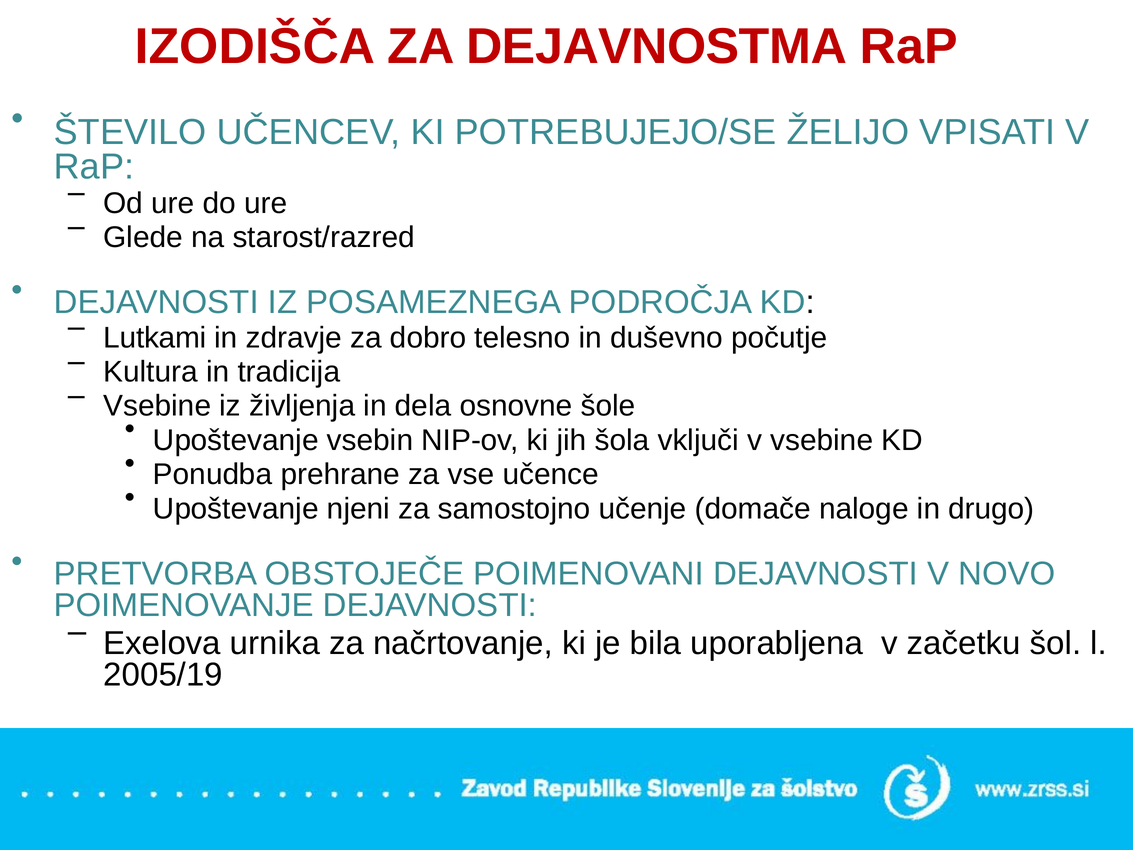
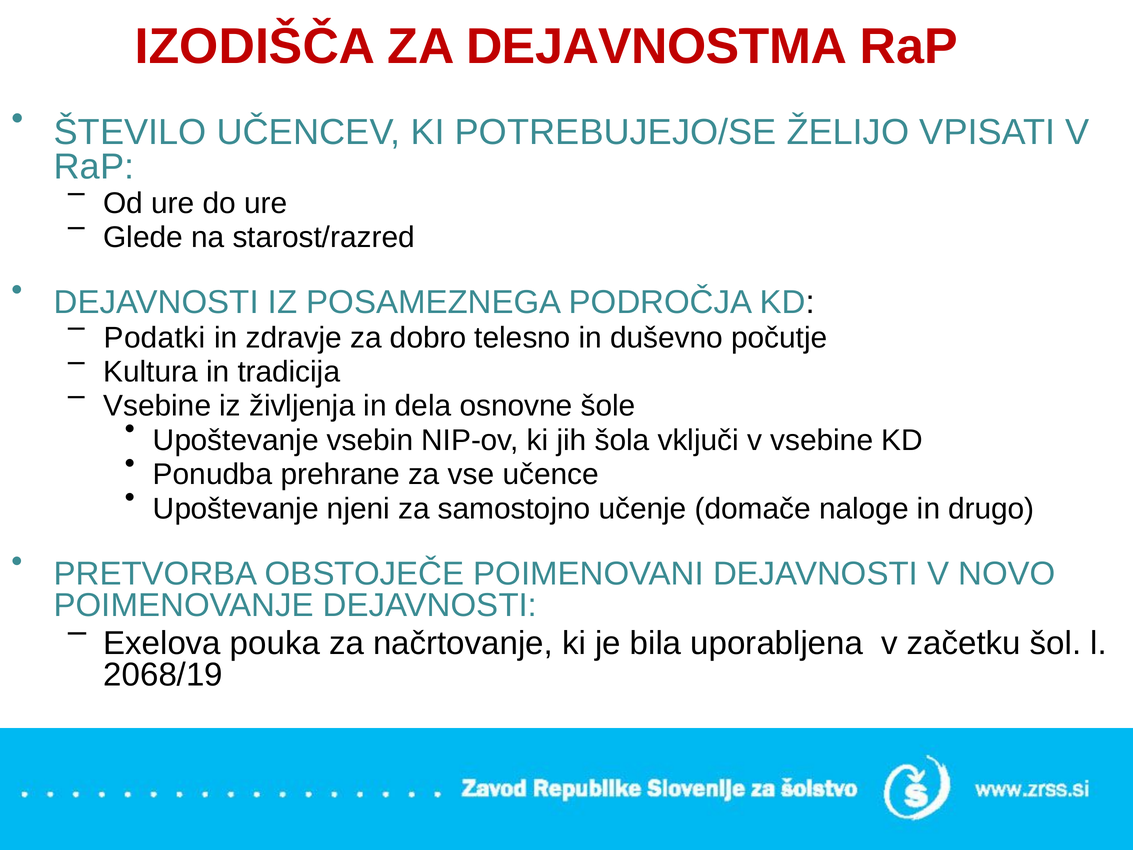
Lutkami: Lutkami -> Podatki (155, 338)
urnika: urnika -> pouka (275, 643)
2005/19: 2005/19 -> 2068/19 (163, 675)
